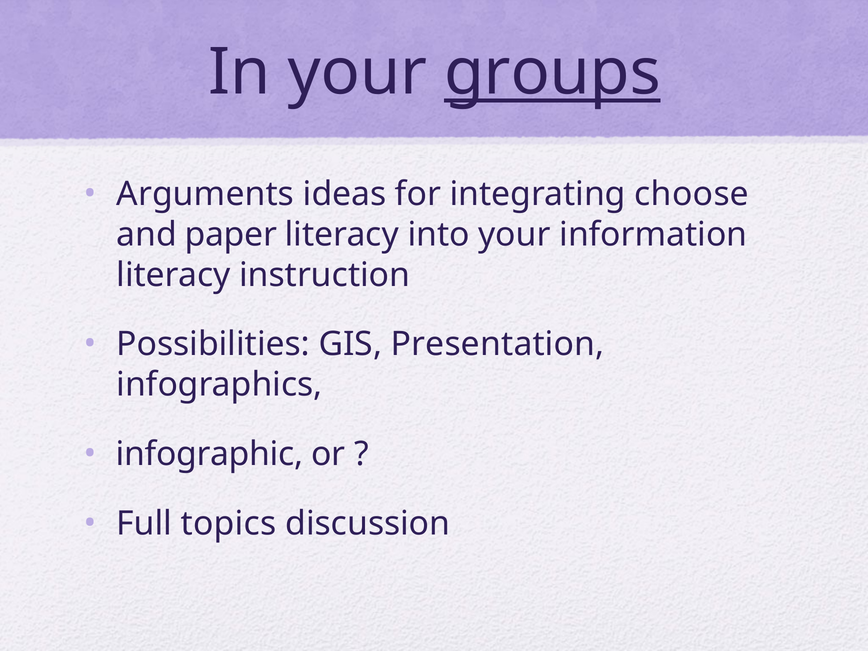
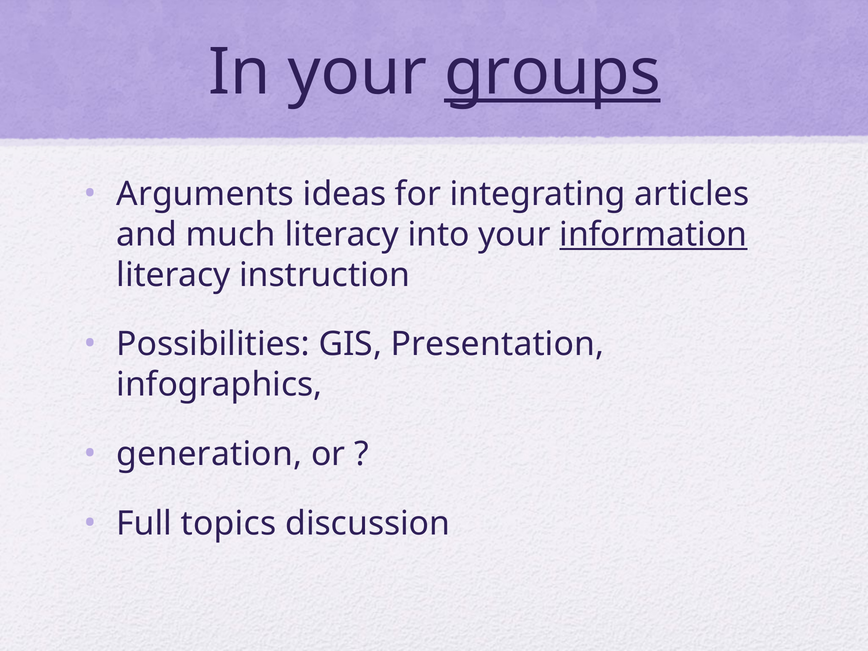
choose: choose -> articles (692, 194)
paper: paper -> much (231, 235)
information underline: none -> present (653, 235)
infographic: infographic -> generation (209, 454)
